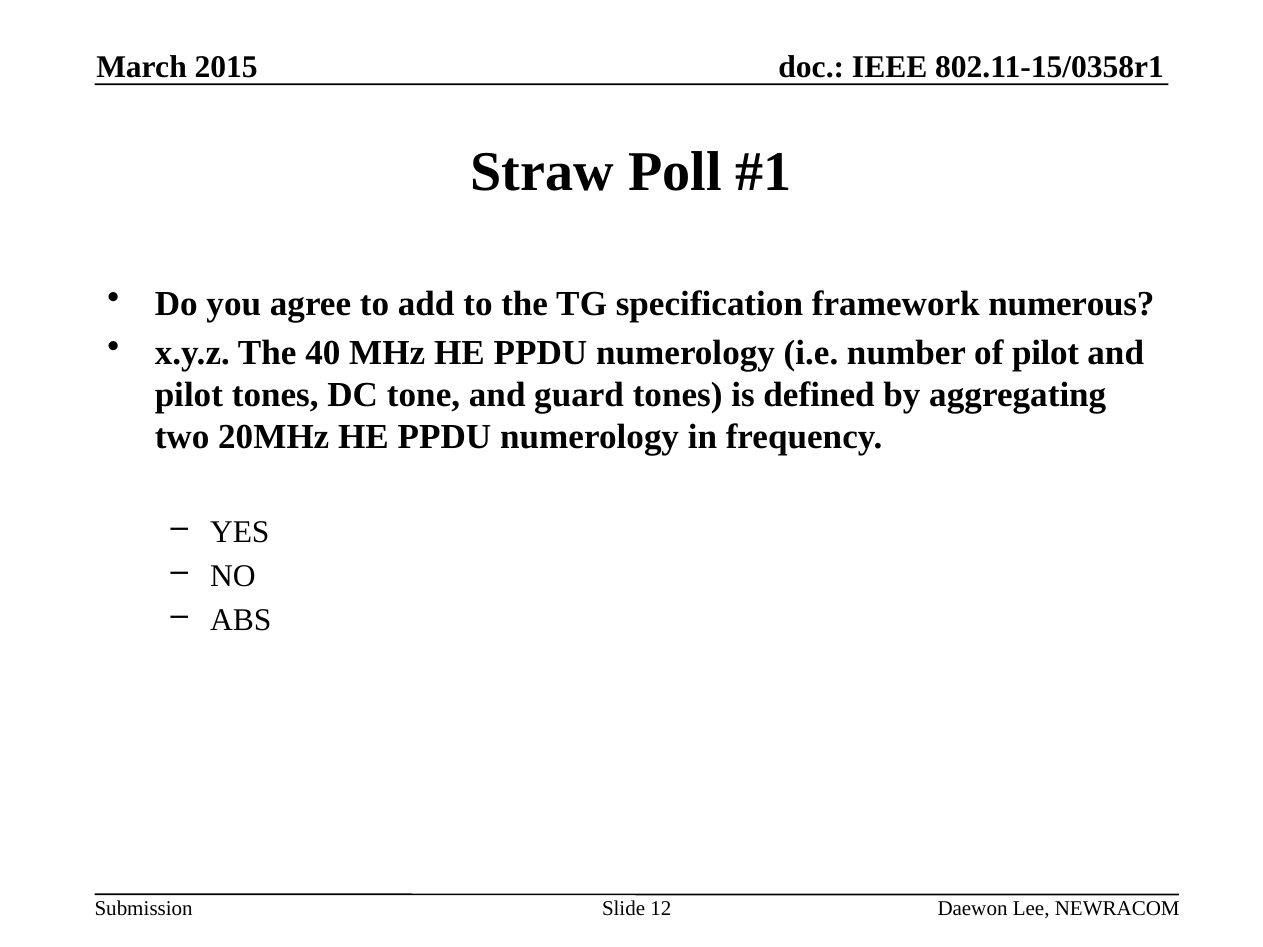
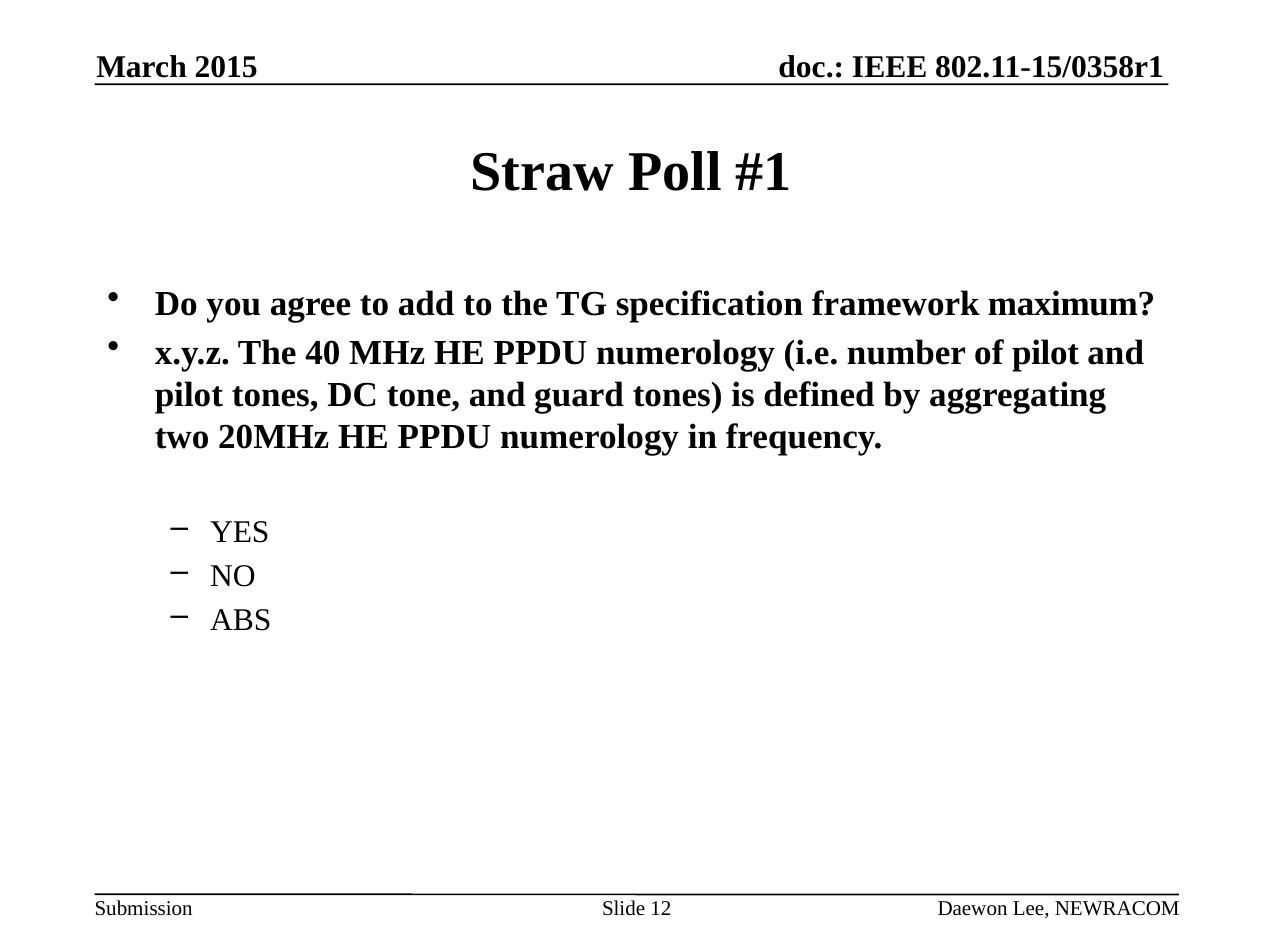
numerous: numerous -> maximum (1071, 304)
